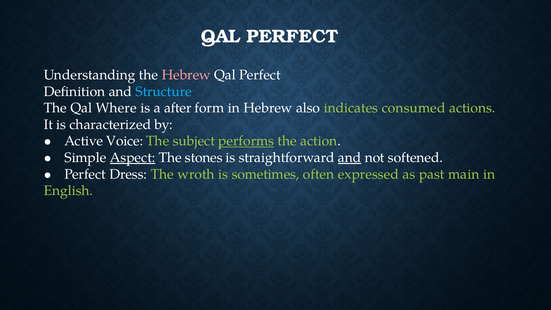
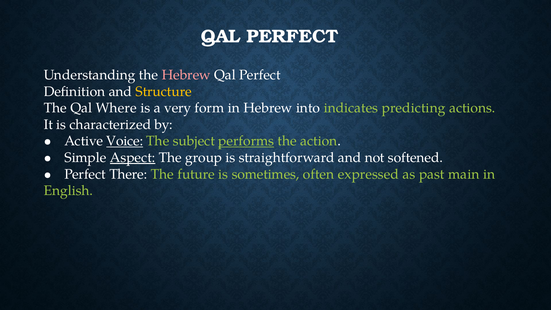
Structure colour: light blue -> yellow (164, 91)
after: after -> very (178, 108)
also: also -> into (308, 108)
consumed: consumed -> predicting (414, 108)
Voice underline: none -> present (125, 141)
stones: stones -> group (204, 158)
and underline: present -> none (350, 158)
Dress: Dress -> There (128, 174)
wroth: wroth -> future (196, 174)
